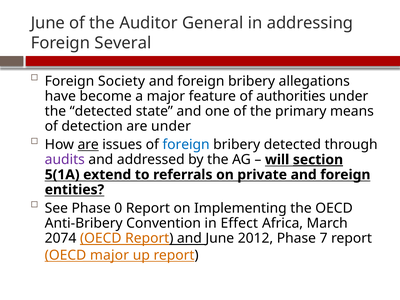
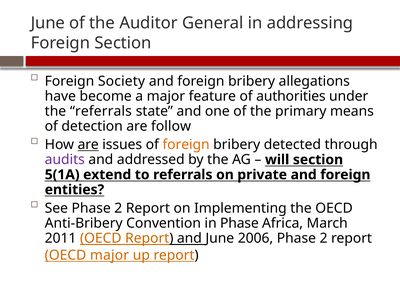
Foreign Several: Several -> Section (123, 43)
the detected: detected -> referrals (101, 111)
are under: under -> follow (171, 126)
foreign colour: blue -> orange (186, 145)
section underline: present -> none (318, 160)
See Phase 0: 0 -> 2 (118, 208)
in Effect: Effect -> Phase (239, 223)
2074: 2074 -> 2011 (61, 238)
2012: 2012 -> 2006 (255, 238)
7: 7 -> 2 (324, 238)
